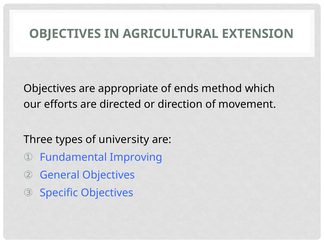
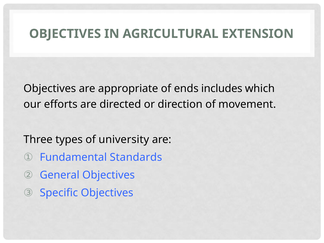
method: method -> includes (222, 89)
Improving: Improving -> Standards (136, 157)
